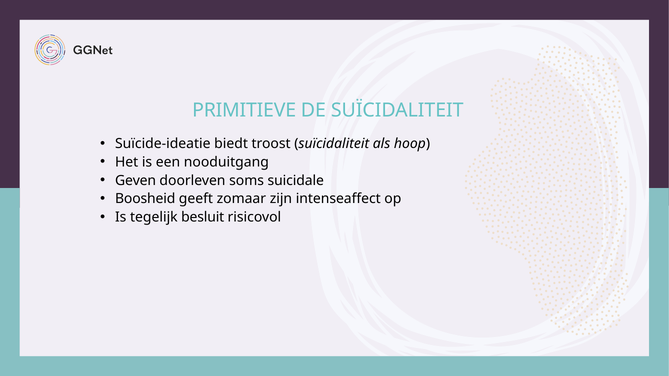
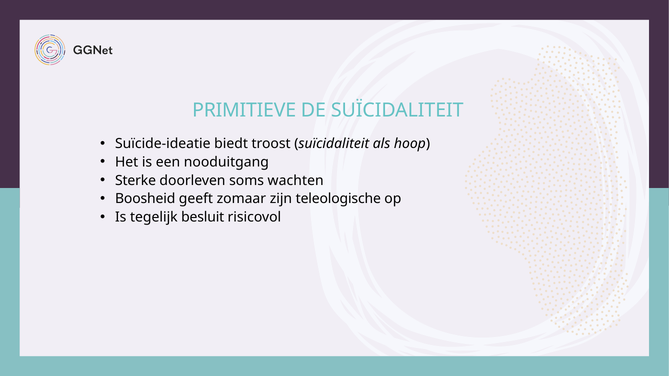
Geven: Geven -> Sterke (136, 181)
suicidale: suicidale -> wachten (296, 181)
intenseaffect: intenseaffect -> teleologische (338, 199)
